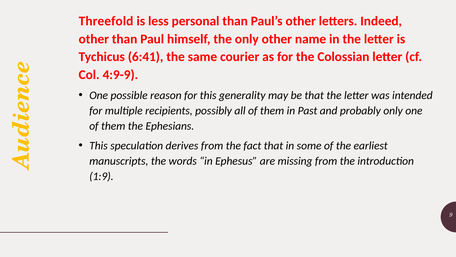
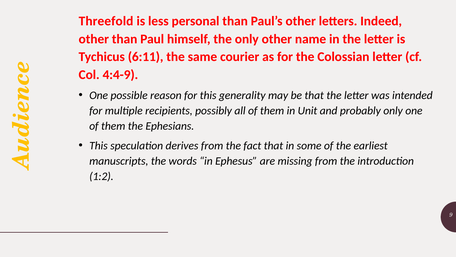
6:41: 6:41 -> 6:11 (146, 57)
4:9-9: 4:9-9 -> 4:4-9 (120, 75)
Past: Past -> Unit (307, 110)
1:9: 1:9 -> 1:2 (101, 176)
